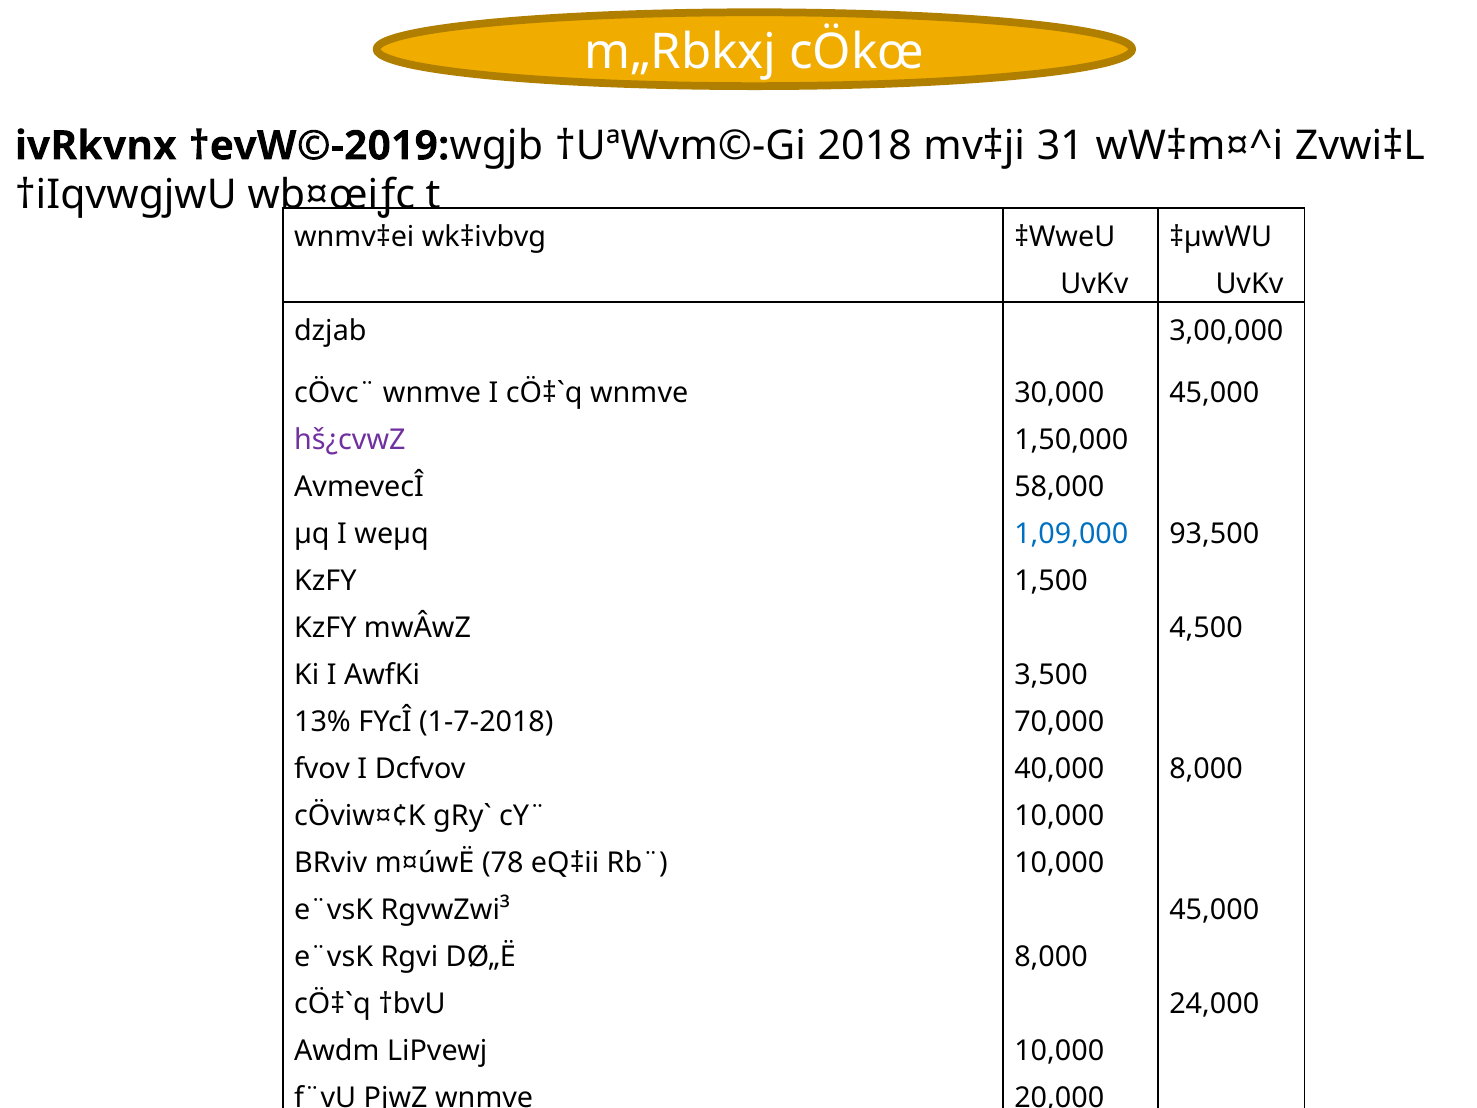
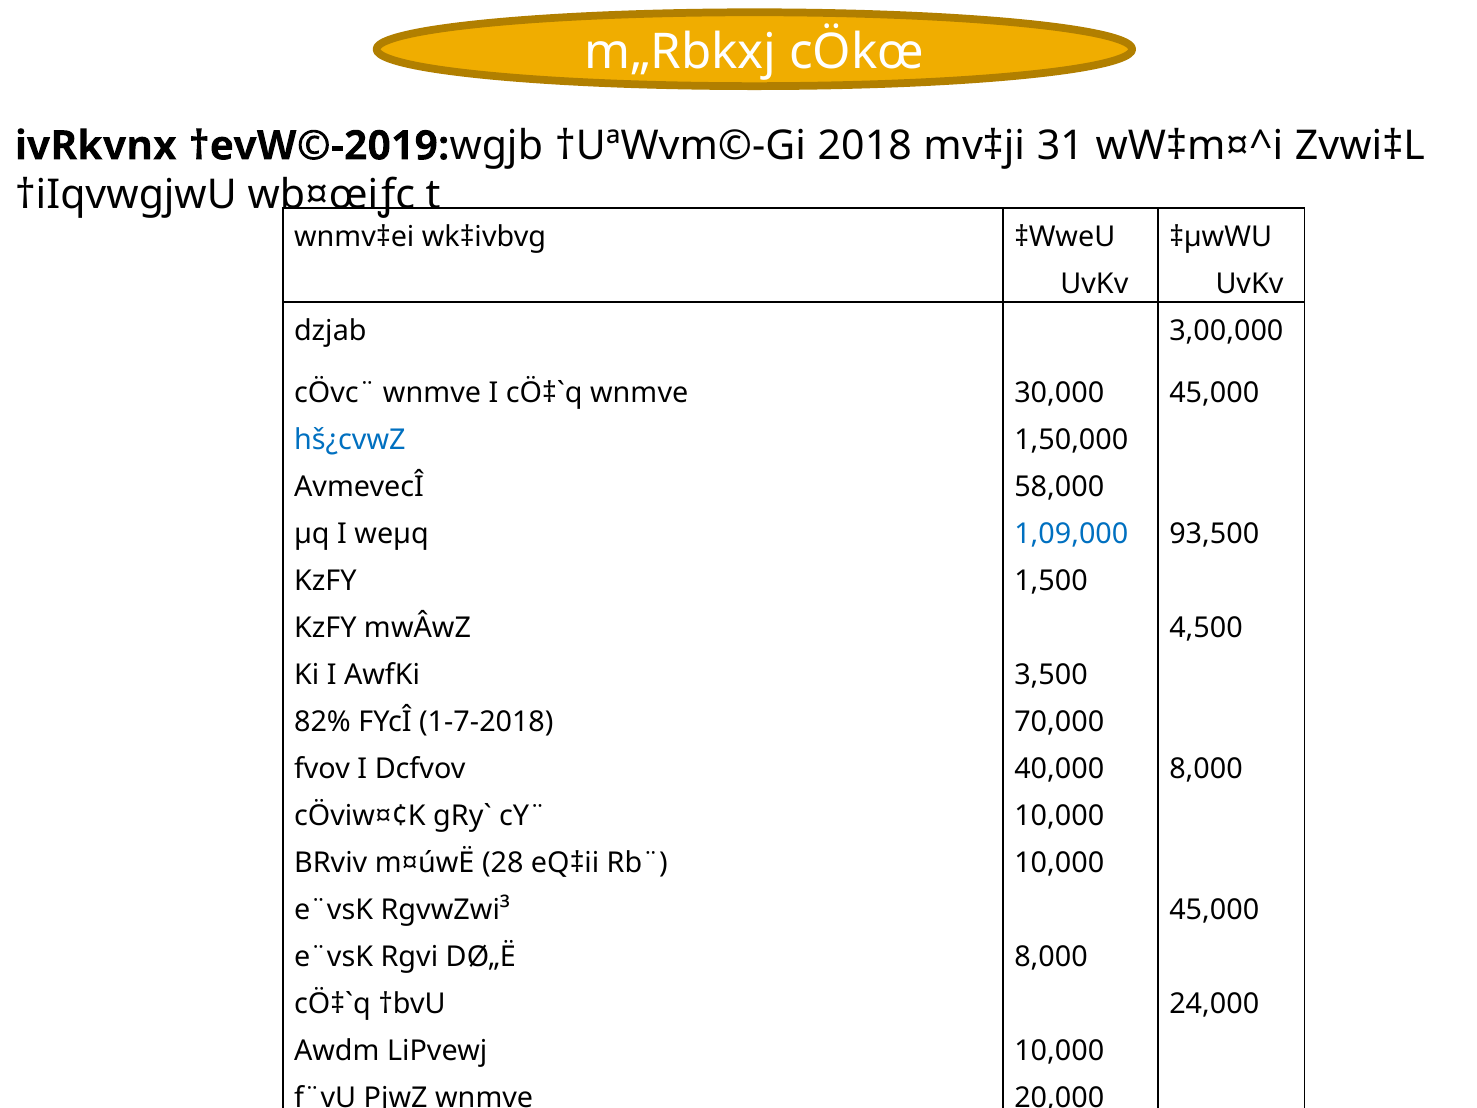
hš¿cvwZ colour: purple -> blue (350, 440)
13%: 13% -> 82% (322, 722)
78: 78 -> 28 (503, 863)
